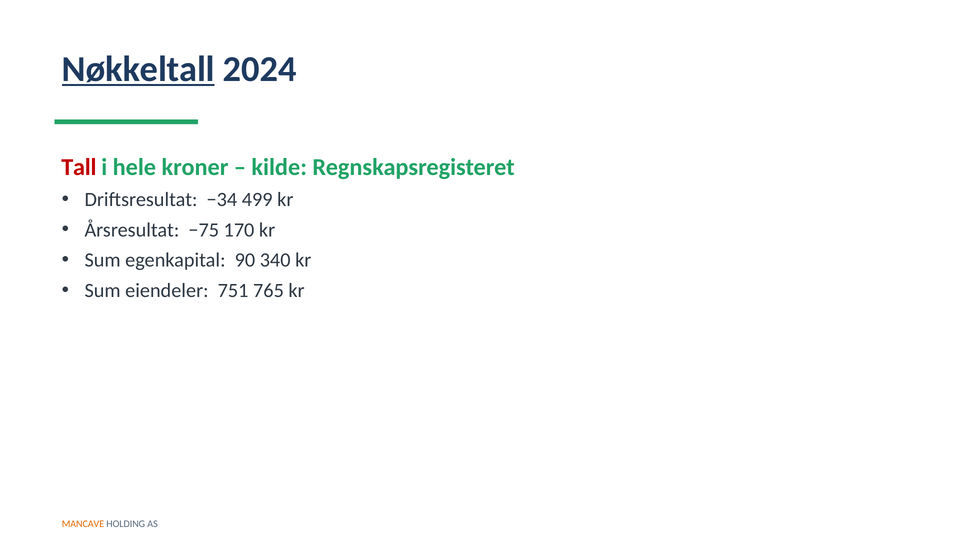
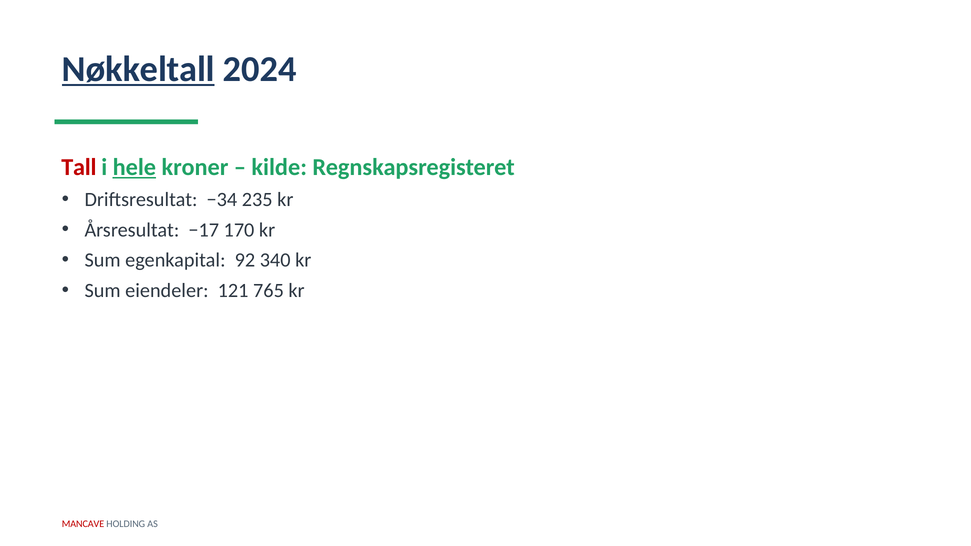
hele underline: none -> present (134, 167)
499: 499 -> 235 (257, 200)
−75: −75 -> −17 (204, 230)
90: 90 -> 92 (245, 260)
751: 751 -> 121 (233, 291)
MANCAVE colour: orange -> red (83, 524)
